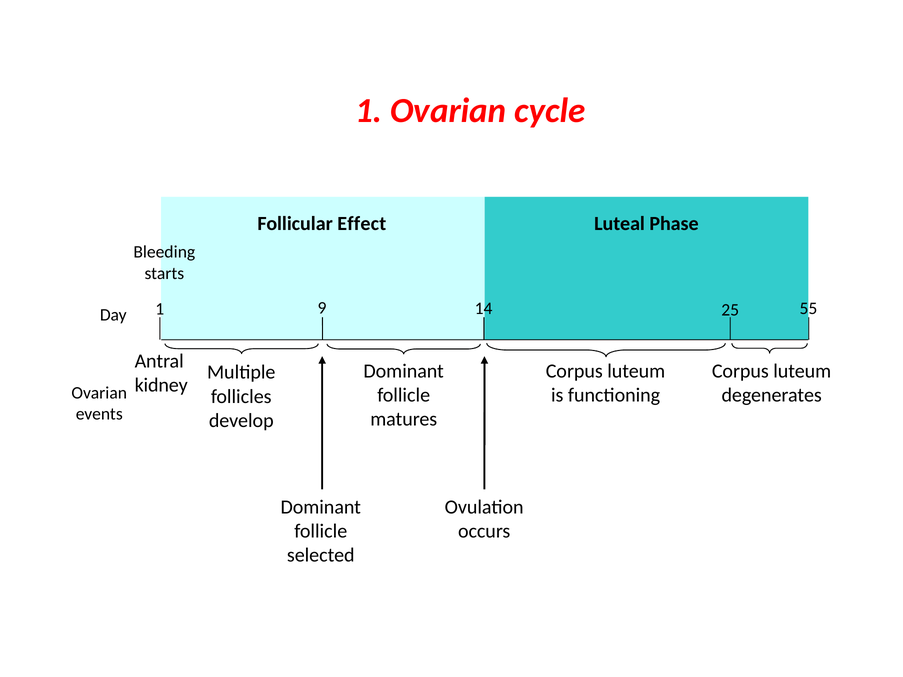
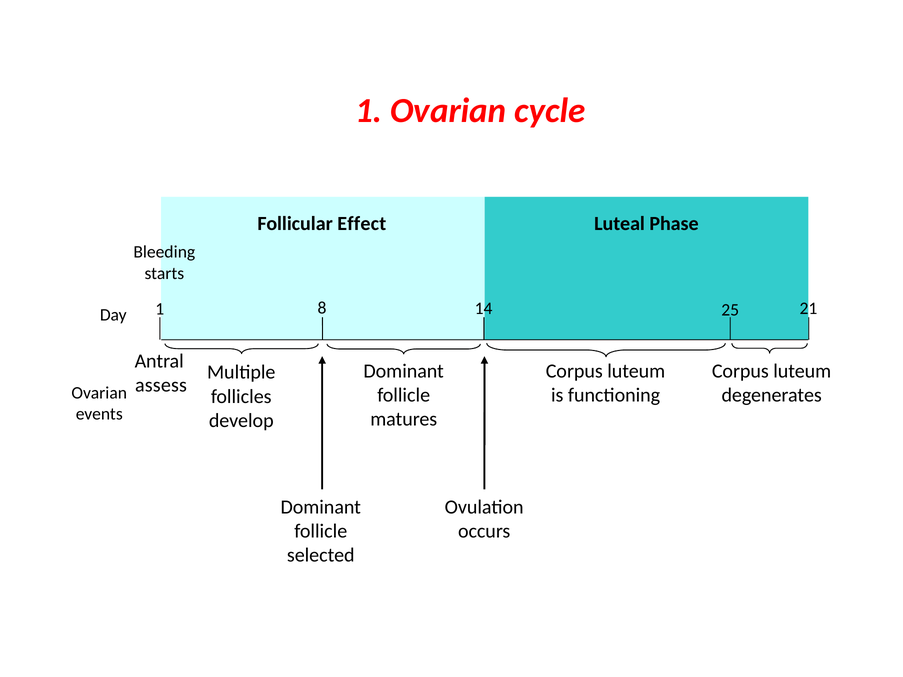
9: 9 -> 8 (322, 308)
55: 55 -> 21 (808, 309)
kidney: kidney -> assess (161, 385)
